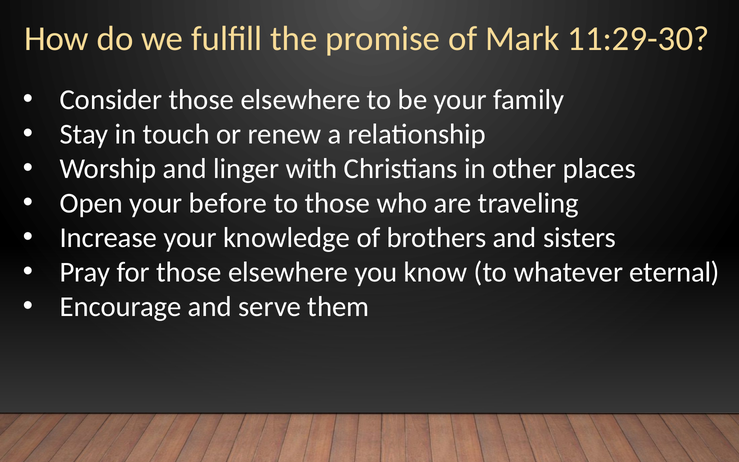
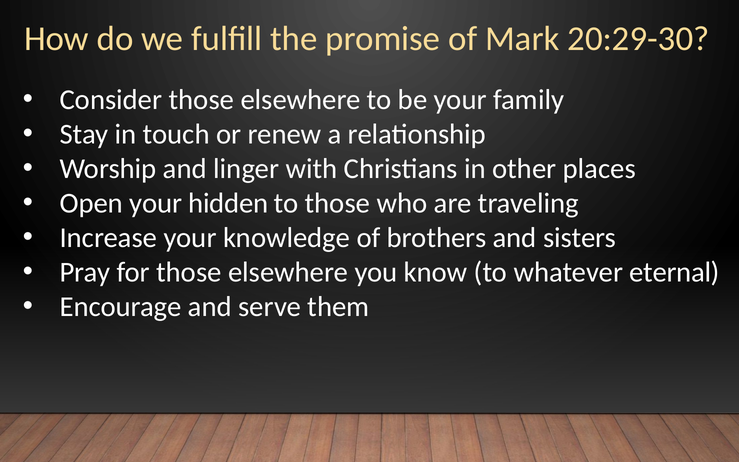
11:29-30: 11:29-30 -> 20:29-30 (638, 39)
before: before -> hidden (228, 203)
